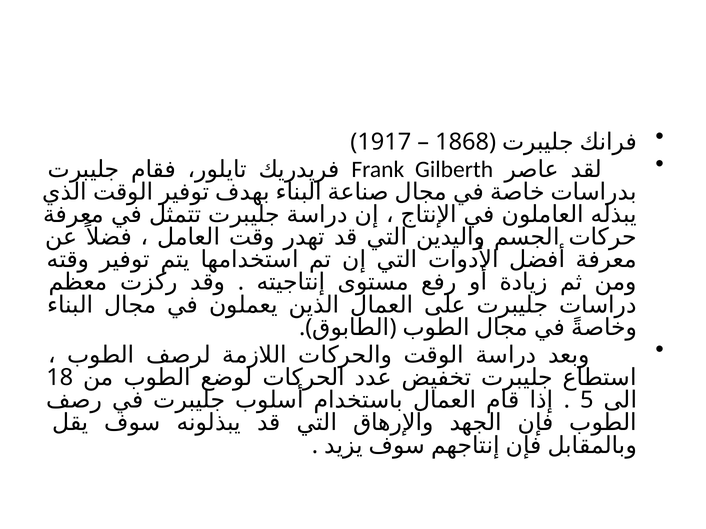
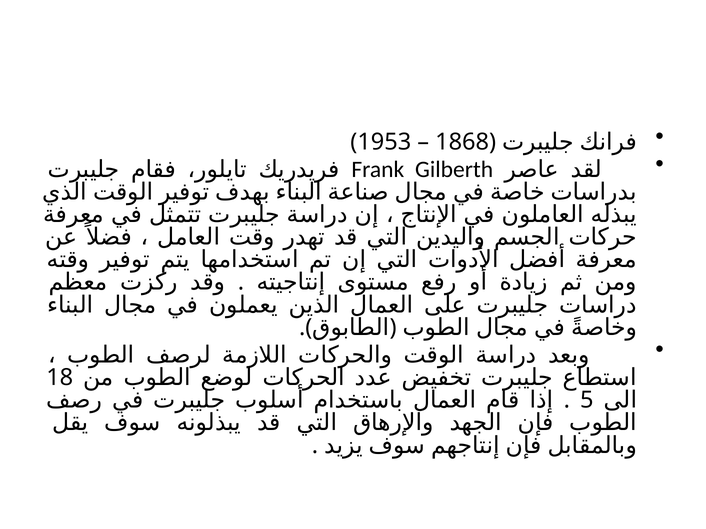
1917: 1917 -> 1953 (384, 142)
